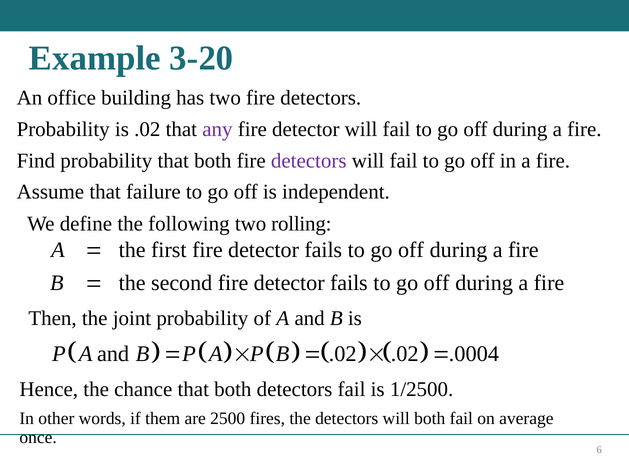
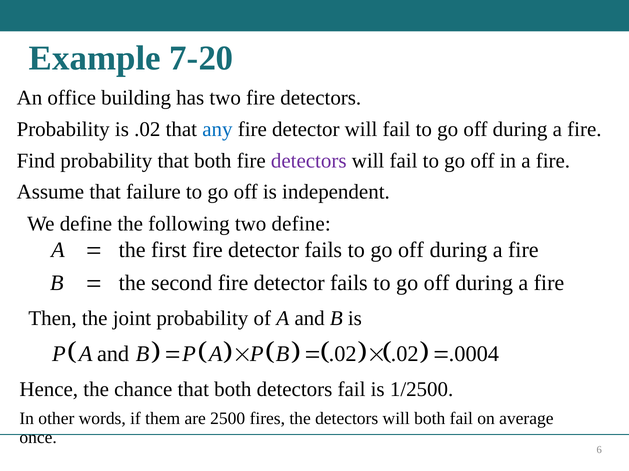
3-20: 3-20 -> 7-20 (201, 59)
any colour: purple -> blue (217, 130)
two rolling: rolling -> define (301, 224)
